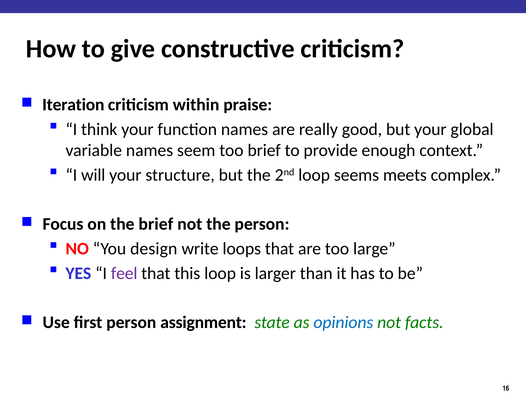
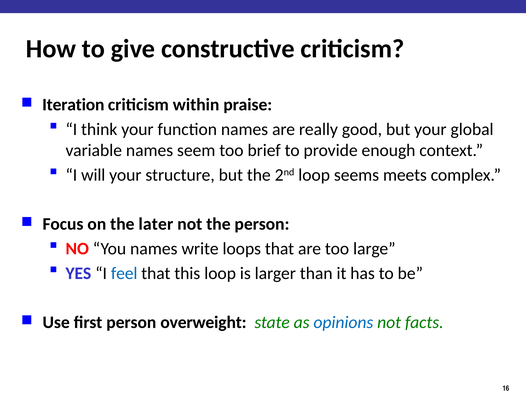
the brief: brief -> later (156, 224)
You design: design -> names (154, 248)
feel colour: purple -> blue (124, 273)
assignment: assignment -> overweight (203, 322)
